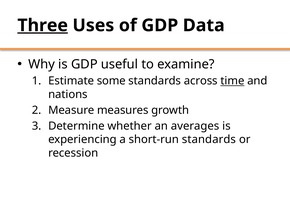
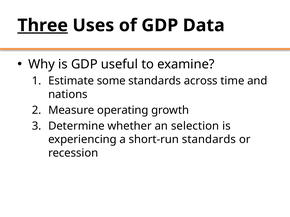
time underline: present -> none (232, 81)
measures: measures -> operating (123, 110)
averages: averages -> selection (195, 126)
